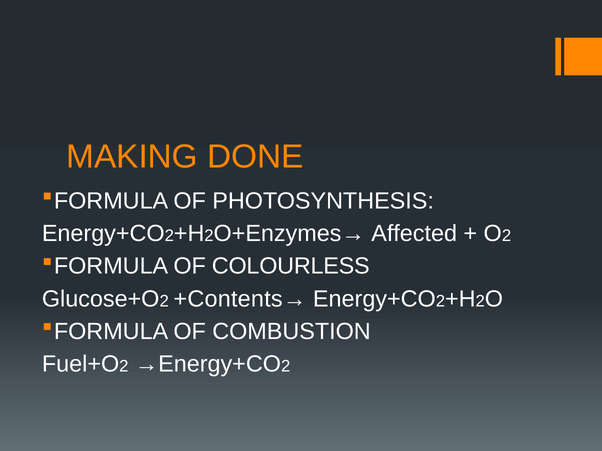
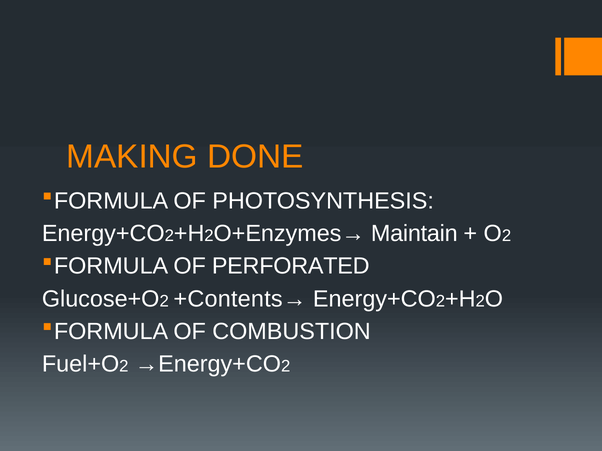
Affected: Affected -> Maintain (414, 234)
COLOURLESS: COLOURLESS -> PERFORATED (291, 266)
